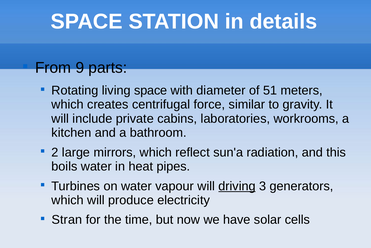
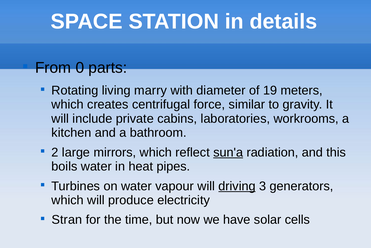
9: 9 -> 0 (80, 68)
living space: space -> marry (151, 90)
51: 51 -> 19 (270, 90)
sun'a underline: none -> present (228, 152)
